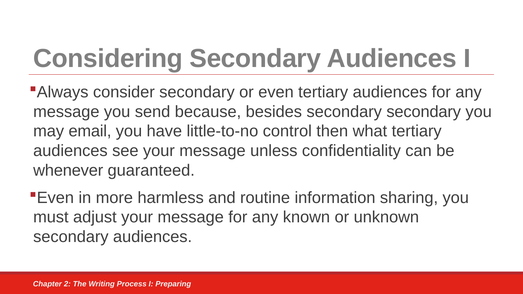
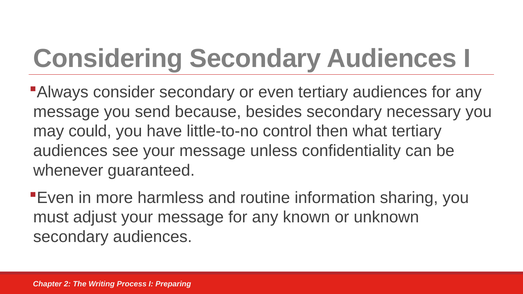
secondary secondary: secondary -> necessary (424, 112)
email: email -> could (90, 131)
